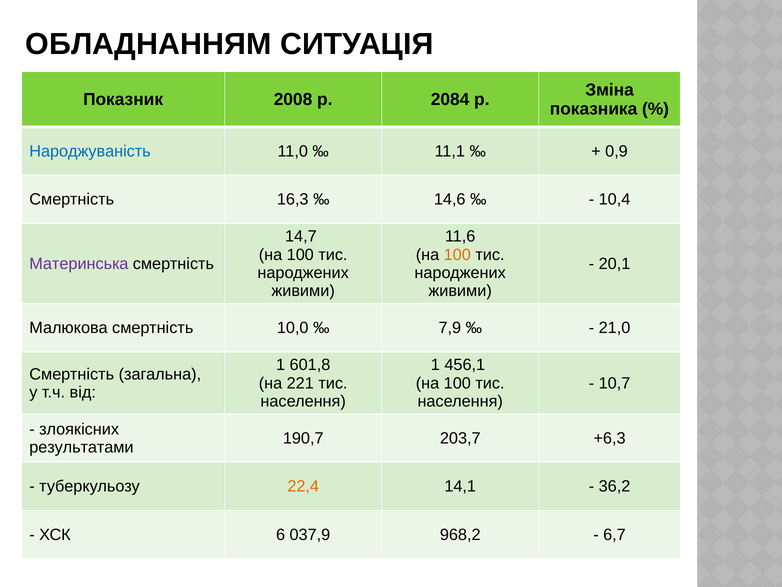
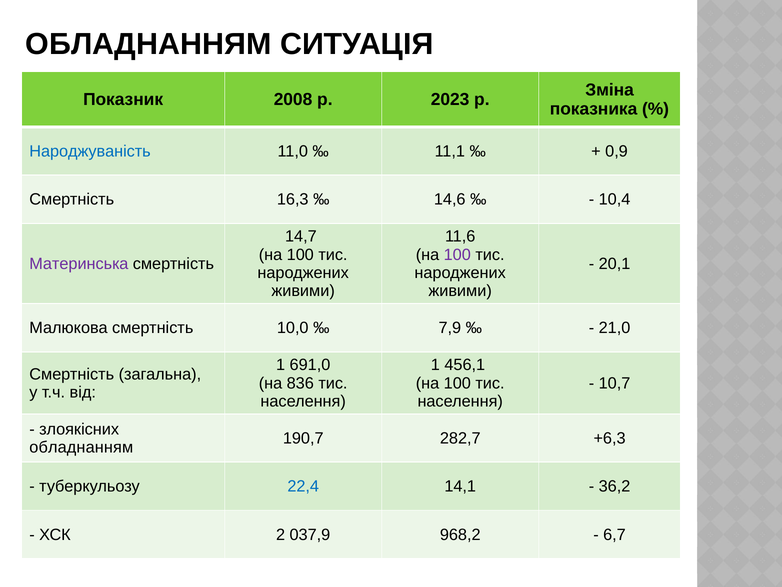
2084: 2084 -> 2023 (450, 100)
100 colour: orange -> purple (457, 255)
601,8: 601,8 -> 691,0 (310, 365)
221: 221 -> 836 (300, 383)
203,7: 203,7 -> 282,7 (460, 438)
результатами: результатами -> обладнанням (81, 447)
22,4 colour: orange -> blue (303, 486)
6: 6 -> 2 (281, 534)
